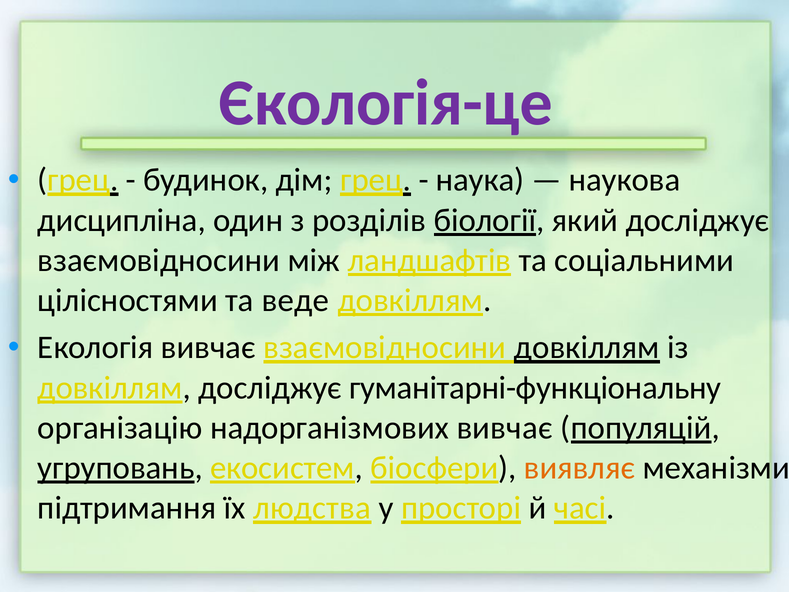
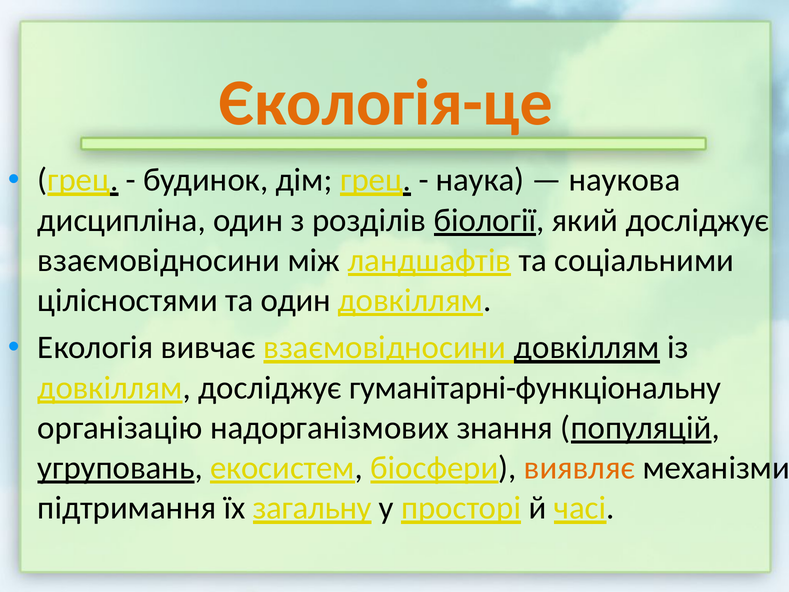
Єкологія-це colour: purple -> orange (386, 103)
та веде: веде -> один (296, 300)
надорганізмових вивчає: вивчає -> знання (505, 428)
людства: людства -> загальну (312, 508)
